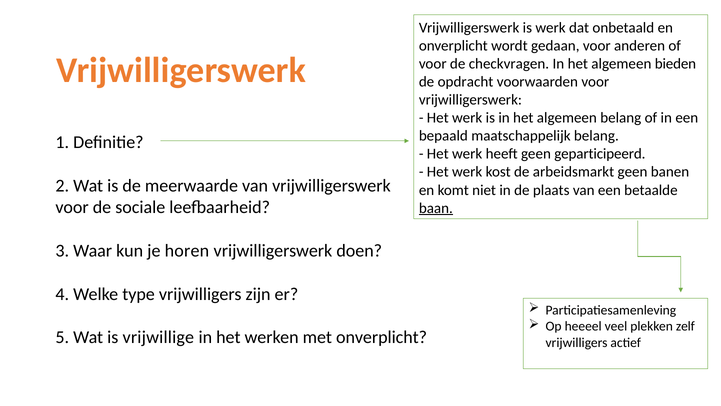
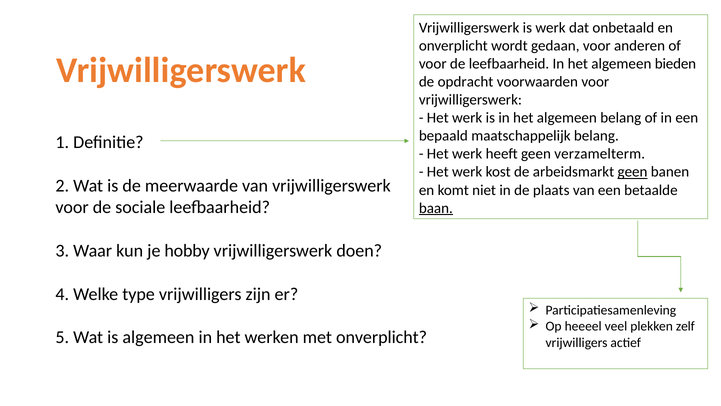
de checkvragen: checkvragen -> leefbaarheid (509, 64)
geparticipeerd: geparticipeerd -> verzamelterm (600, 154)
geen underline: none -> present (633, 172)
horen: horen -> hobby (187, 250)
is vrijwillige: vrijwillige -> algemeen (158, 337)
